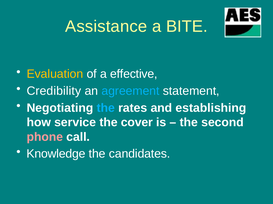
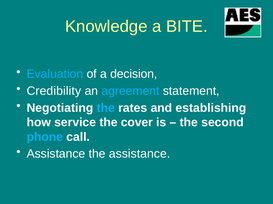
Assistance: Assistance -> Knowledge (106, 26)
Evaluation colour: yellow -> light blue (55, 74)
effective: effective -> decision (134, 74)
phone colour: pink -> light blue (45, 137)
Knowledge: Knowledge -> Assistance (56, 154)
the candidates: candidates -> assistance (140, 154)
